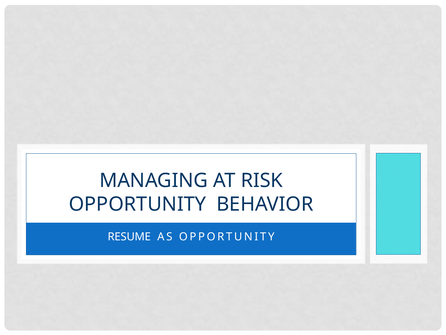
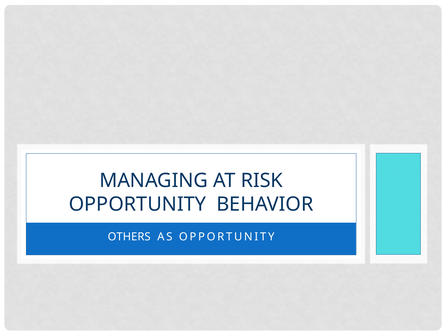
RESUME: RESUME -> OTHERS (129, 236)
